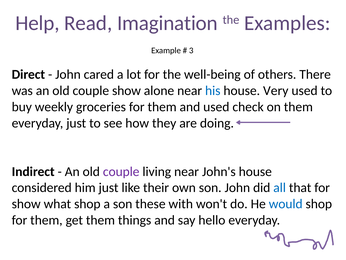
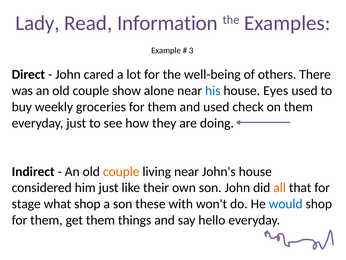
Help: Help -> Lady (37, 23)
Imagination: Imagination -> Information (167, 23)
Very: Very -> Eyes (276, 91)
couple colour: purple -> orange (121, 171)
all colour: blue -> orange (280, 187)
show: show -> stage (26, 204)
